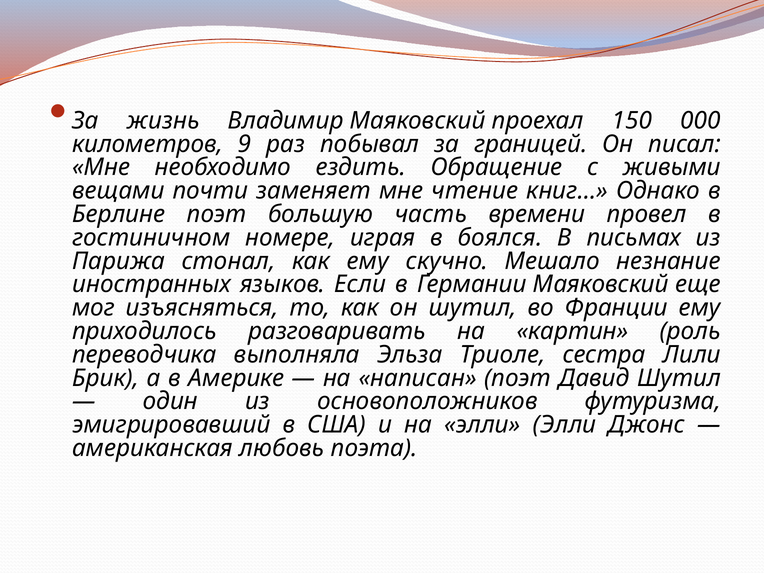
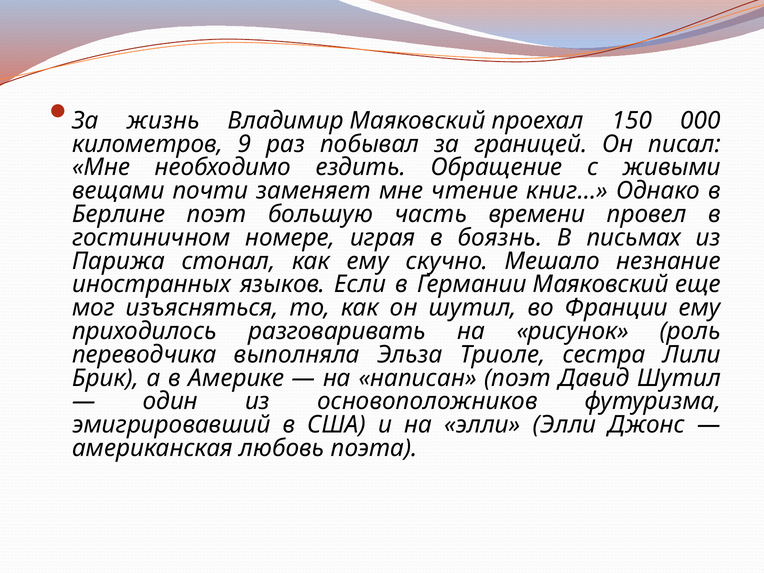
боялся: боялся -> боязнь (500, 238)
картин: картин -> рисунок (573, 331)
